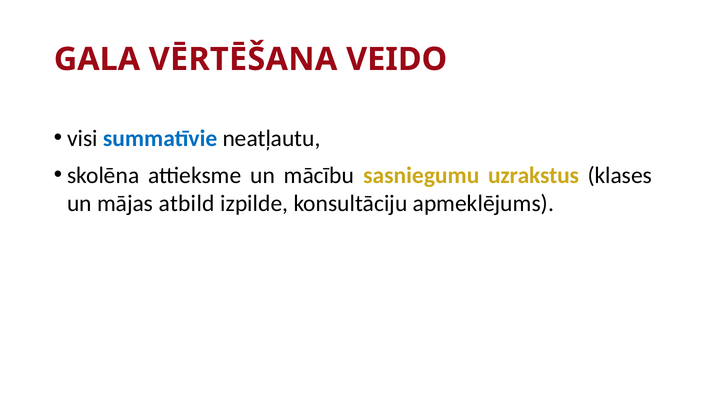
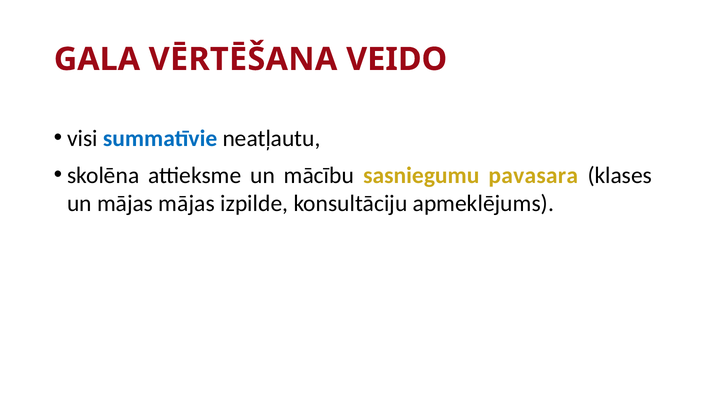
uzrakstus: uzrakstus -> pavasara (533, 175)
mājas atbild: atbild -> mājas (187, 204)
